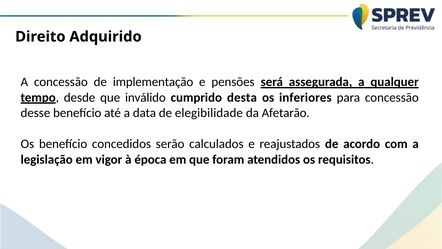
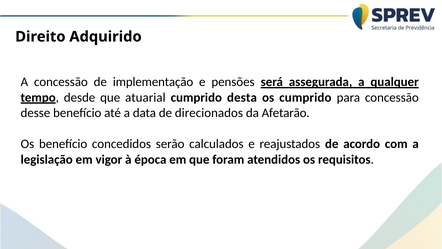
inválido: inválido -> atuarial (145, 97)
os inferiores: inferiores -> cumprido (305, 97)
elegibilidade: elegibilidade -> direcionados (209, 113)
